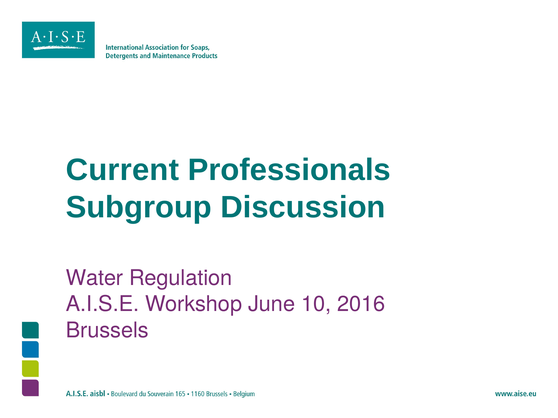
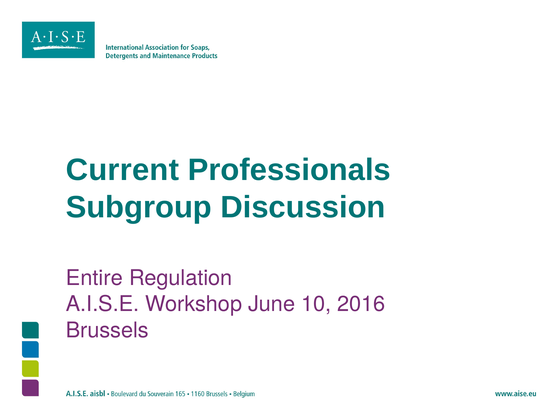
Water: Water -> Entire (94, 278)
